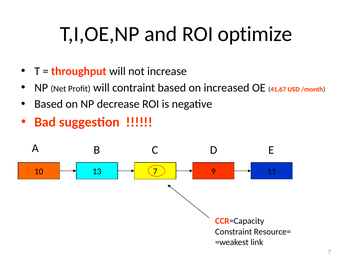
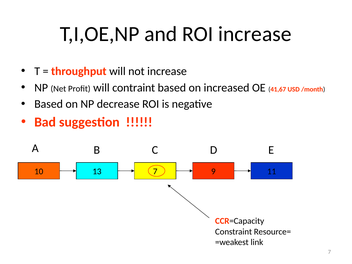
ROI optimize: optimize -> increase (255, 34)
